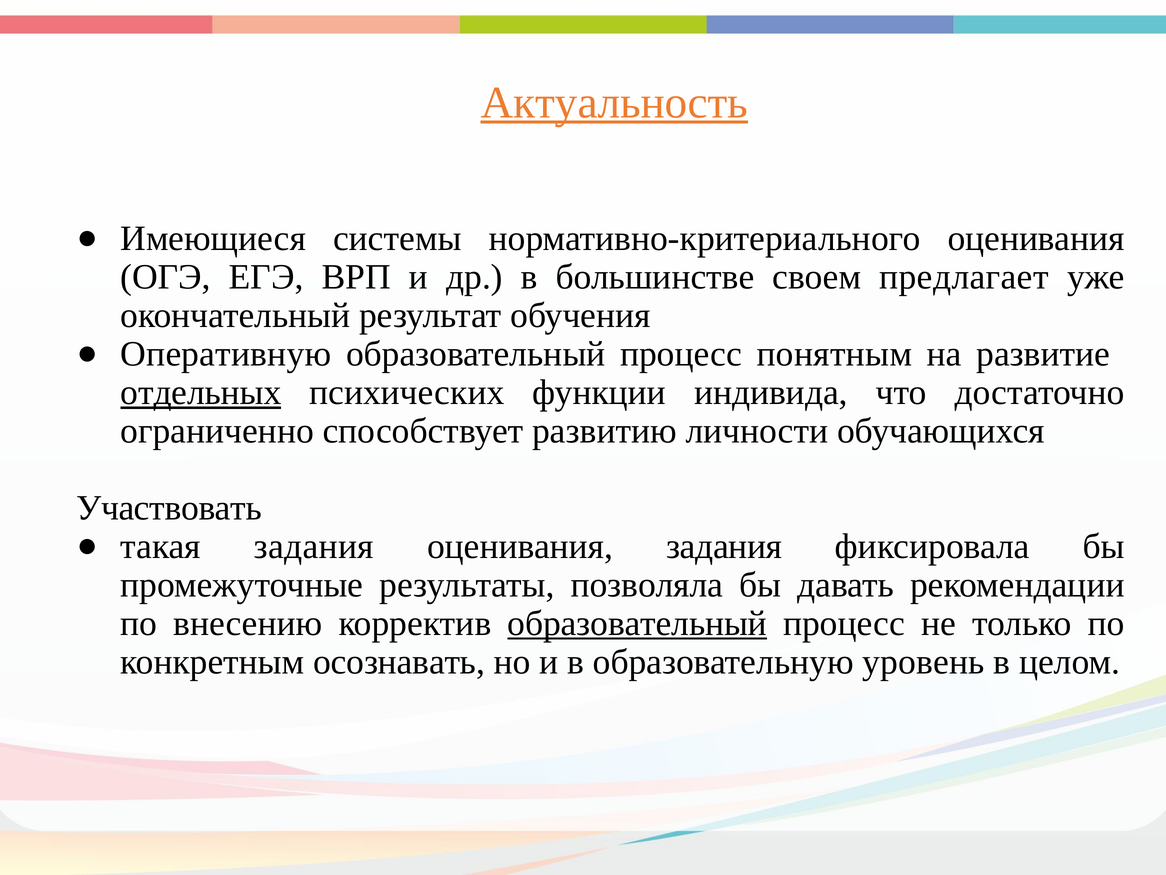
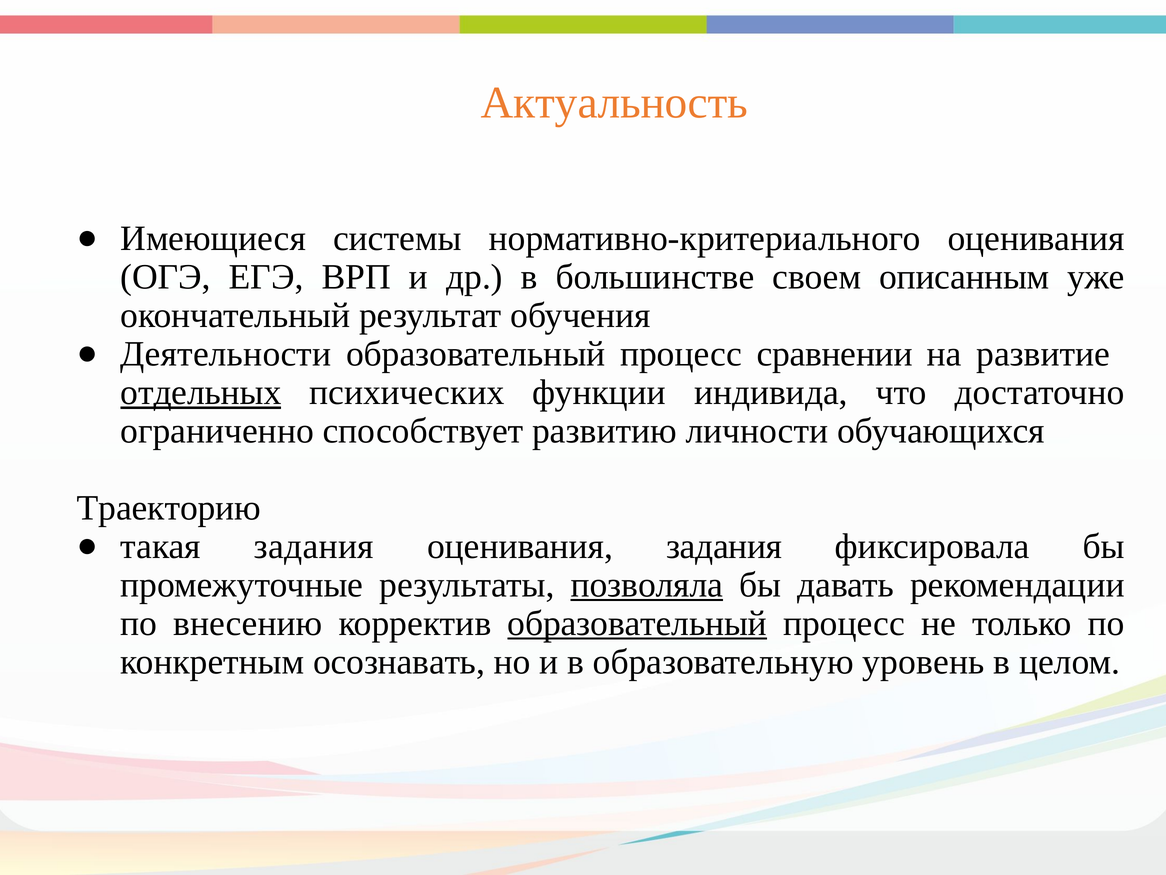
Актуальность underline: present -> none (614, 103)
предлагает: предлагает -> описанным (964, 277)
Оперативную: Оперативную -> Деятельности (226, 354)
понятным: понятным -> сравнении (835, 354)
Участвовать: Участвовать -> Траекторию (169, 508)
позволяла underline: none -> present (647, 585)
